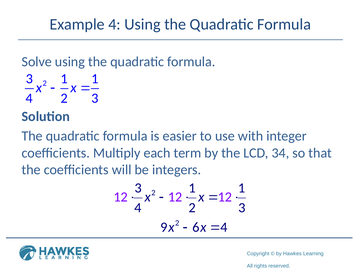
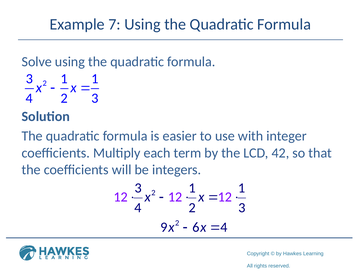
Example 4: 4 -> 7 (115, 24)
34: 34 -> 42 (280, 153)
